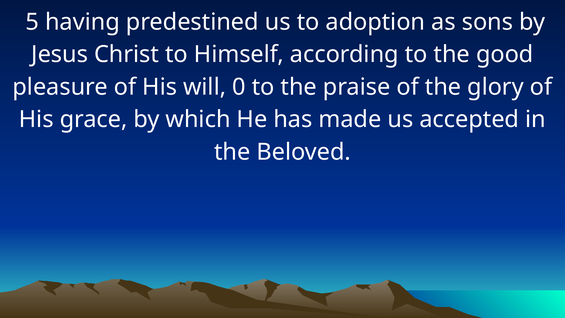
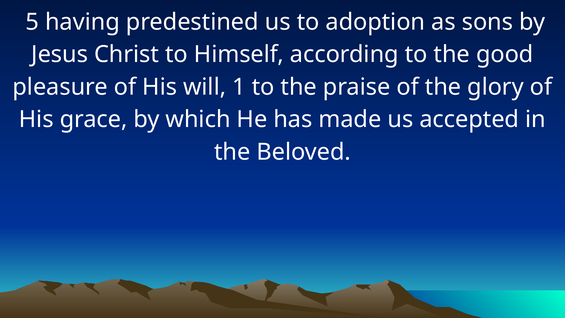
0: 0 -> 1 (239, 87)
